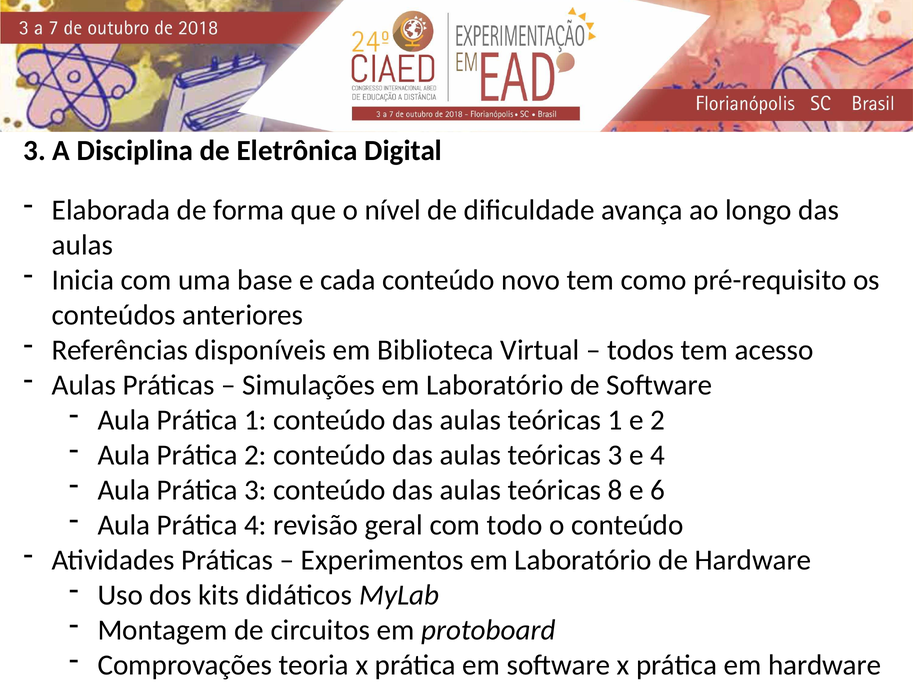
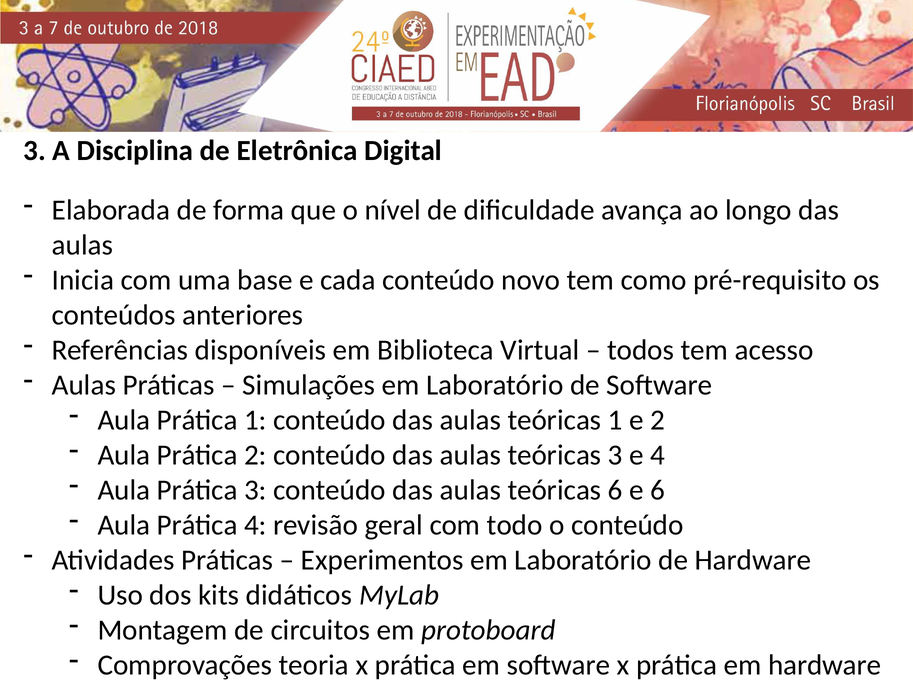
teóricas 8: 8 -> 6 (615, 490)
